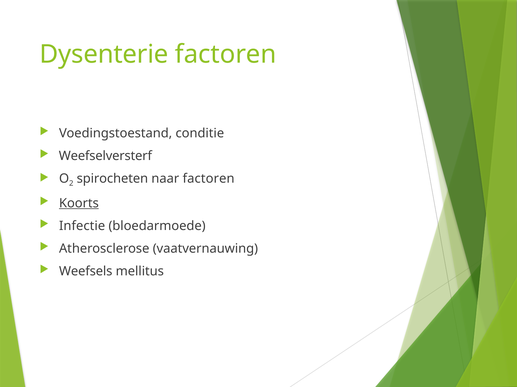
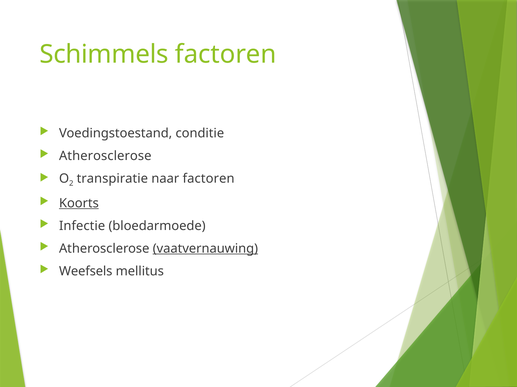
Dysenterie: Dysenterie -> Schimmels (104, 54)
Weefselversterf: Weefselversterf -> Atherosclerose (105, 156)
spirocheten: spirocheten -> transpiratie (112, 179)
vaatvernauwing underline: none -> present (205, 249)
